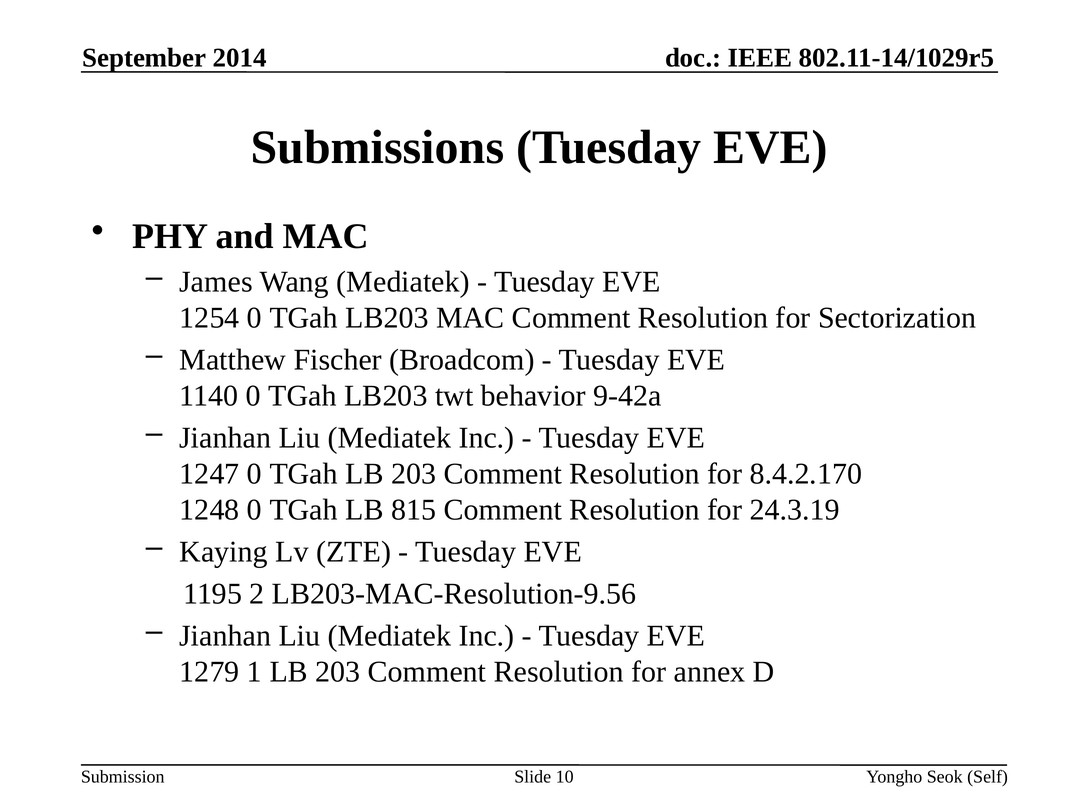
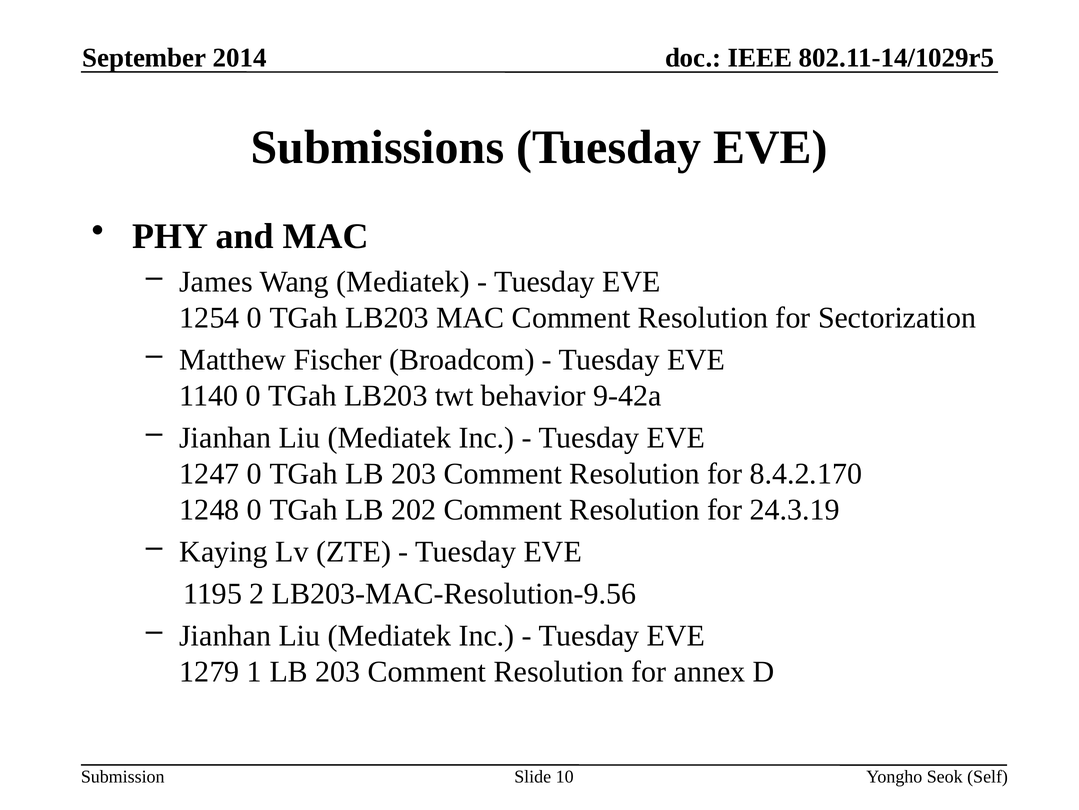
815: 815 -> 202 (414, 509)
